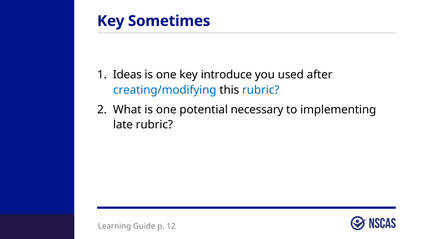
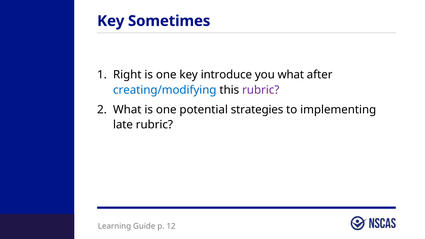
Ideas: Ideas -> Right (127, 75)
you used: used -> what (291, 75)
rubric colour: blue -> purple (261, 90)
necessary: necessary -> strategies (257, 110)
